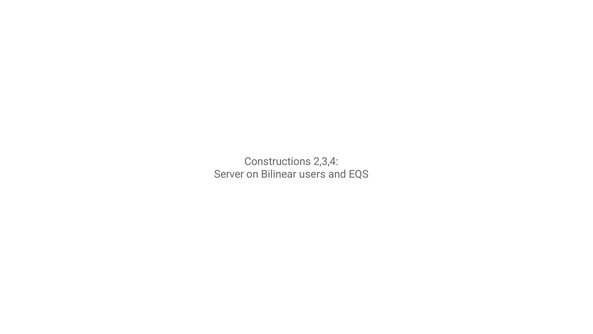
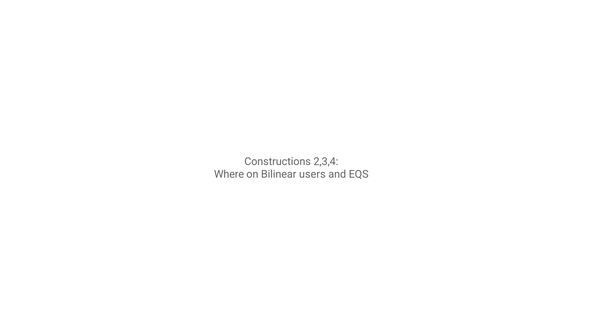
Server: Server -> Where (229, 174)
